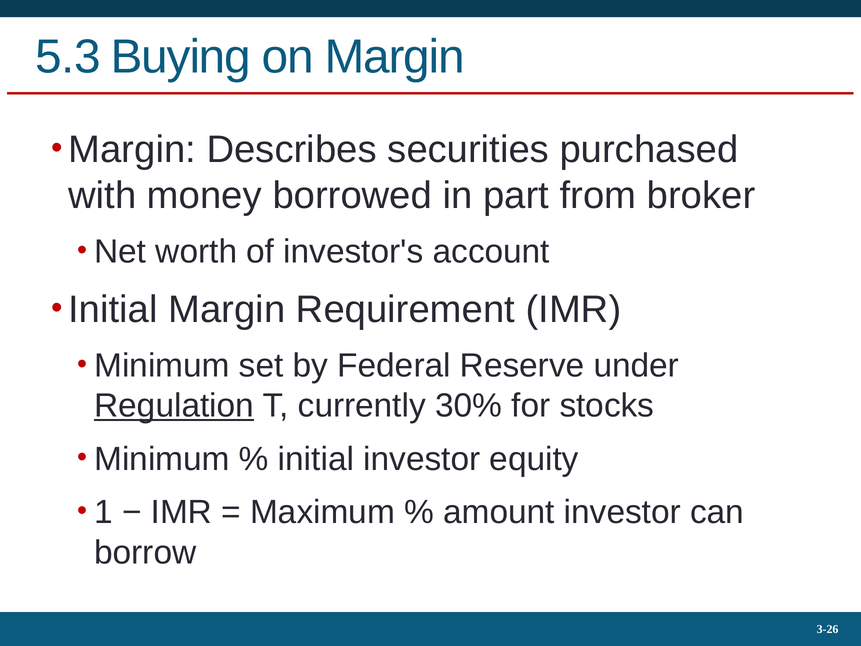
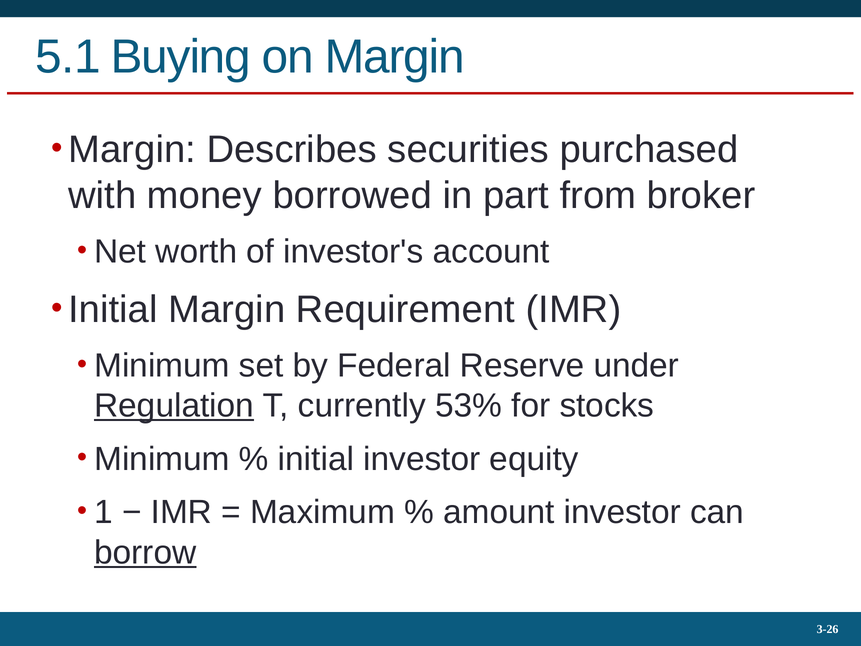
5.3: 5.3 -> 5.1 (68, 57)
30%: 30% -> 53% (469, 406)
borrow underline: none -> present (145, 552)
